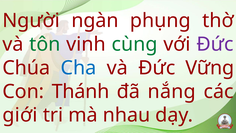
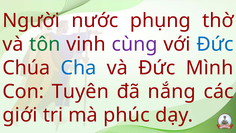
ngàn: ngàn -> nước (95, 21)
cùng colour: green -> purple (135, 44)
Đức colour: purple -> blue (215, 44)
Vững: Vững -> Mình (210, 68)
Thánh: Thánh -> Tuyên (80, 91)
nhau: nhau -> phúc (126, 115)
